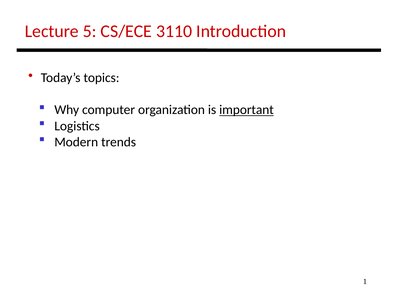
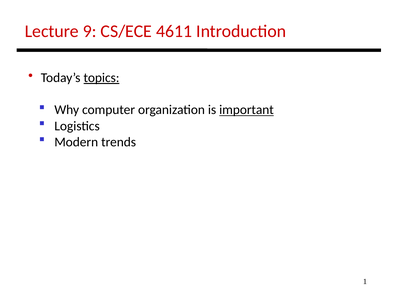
5: 5 -> 9 (90, 31)
3110: 3110 -> 4611 (174, 31)
topics underline: none -> present (101, 78)
